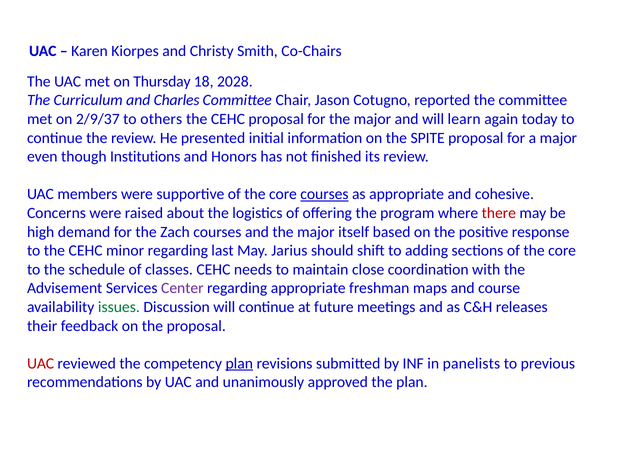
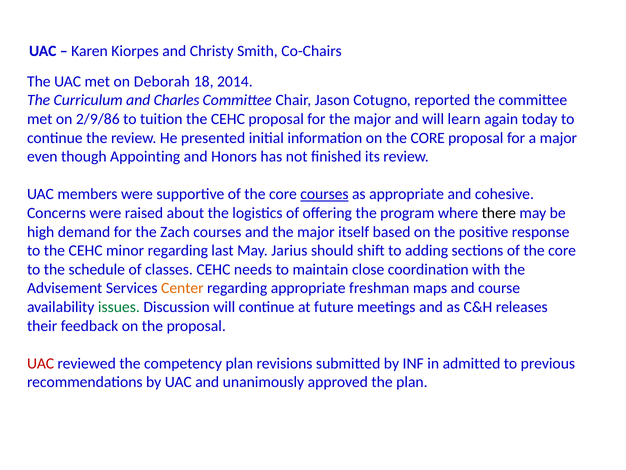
Thursday: Thursday -> Deborah (162, 81)
2028: 2028 -> 2014 (235, 81)
2/9/37: 2/9/37 -> 2/9/86 (98, 119)
others: others -> tuition (161, 119)
on the SPITE: SPITE -> CORE (428, 138)
Institutions: Institutions -> Appointing (145, 156)
there colour: red -> black (499, 213)
Center colour: purple -> orange (182, 288)
plan underline: present -> none (239, 363)
panelists: panelists -> admitted (472, 363)
